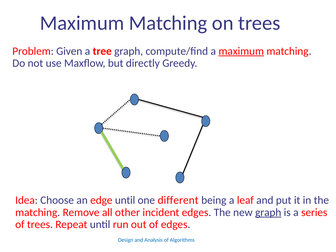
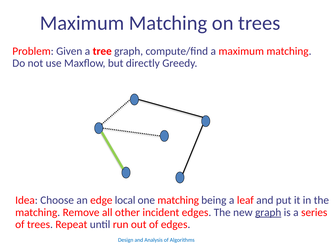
maximum underline: present -> none (241, 51)
edge until: until -> local (125, 200)
one different: different -> matching (178, 200)
